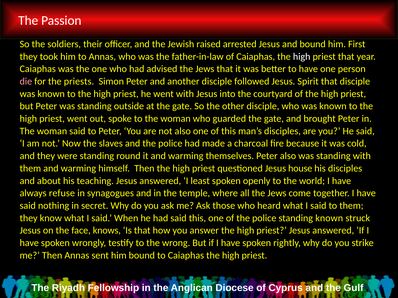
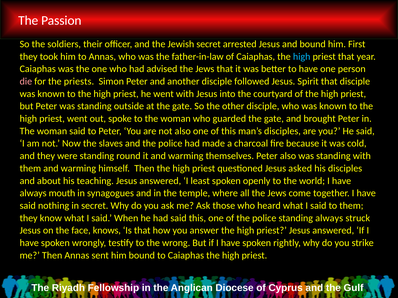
Jewish raised: raised -> secret (209, 44)
high colour: white -> light blue (302, 57)
house: house -> asked (300, 169)
refuse: refuse -> mouth (62, 193)
standing known: known -> always (329, 218)
